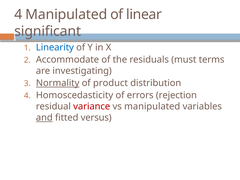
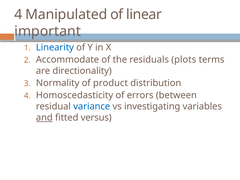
significant: significant -> important (48, 31)
must: must -> plots (184, 60)
investigating: investigating -> directionality (82, 71)
Normality underline: present -> none (58, 83)
rejection: rejection -> between (176, 95)
variance colour: red -> blue (92, 106)
vs manipulated: manipulated -> investigating (152, 106)
